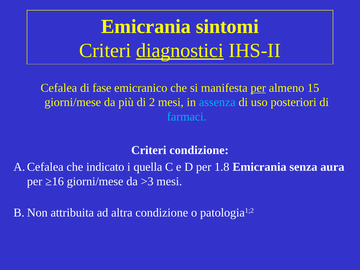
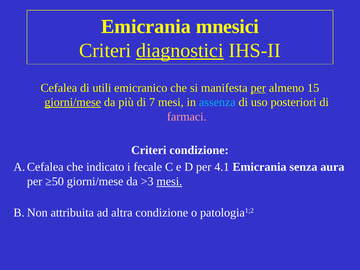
sintomi: sintomi -> mnesici (227, 27)
fase: fase -> utili (102, 88)
giorni/mese underline: none -> present (73, 102)
2: 2 -> 7 (152, 102)
farmaci colour: light blue -> pink (187, 117)
quella: quella -> fecale (148, 167)
1.8: 1.8 -> 4.1 (222, 167)
≥16: ≥16 -> ≥50 (55, 181)
mesi underline: none -> present (169, 181)
